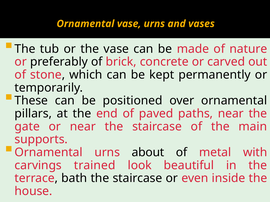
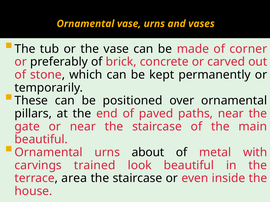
nature: nature -> corner (248, 49)
supports: supports -> beautiful (41, 140)
bath: bath -> area (74, 179)
